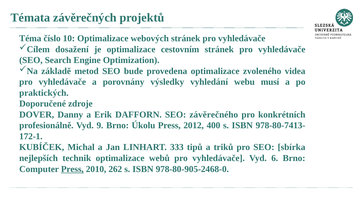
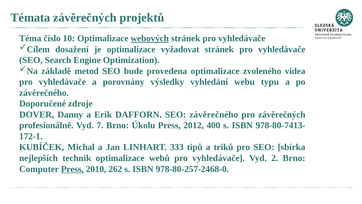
webových underline: none -> present (150, 38)
cestovním: cestovním -> vyžadovat (180, 49)
musí: musí -> typu (270, 82)
praktických: praktických -> závěrečného (44, 93)
pro konkrétních: konkrétních -> závěrečných (282, 114)
9: 9 -> 7 (100, 125)
6: 6 -> 2 (275, 158)
978-80-905-2468-0: 978-80-905-2468-0 -> 978-80-257-2468-0 (192, 169)
